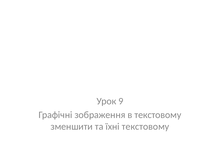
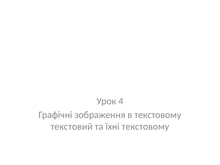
9: 9 -> 4 (121, 101)
зменшити: зменшити -> текстовий (72, 127)
